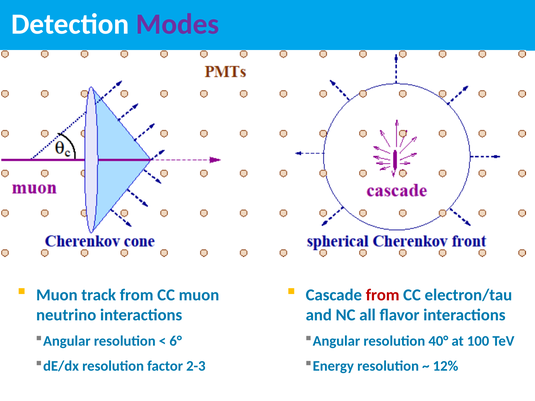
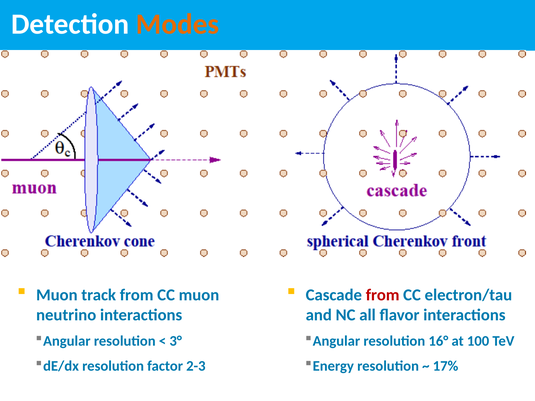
Modes colour: purple -> orange (178, 24)
6°: 6° -> 3° (176, 341)
40°: 40° -> 16° (438, 341)
12%: 12% -> 17% (446, 366)
